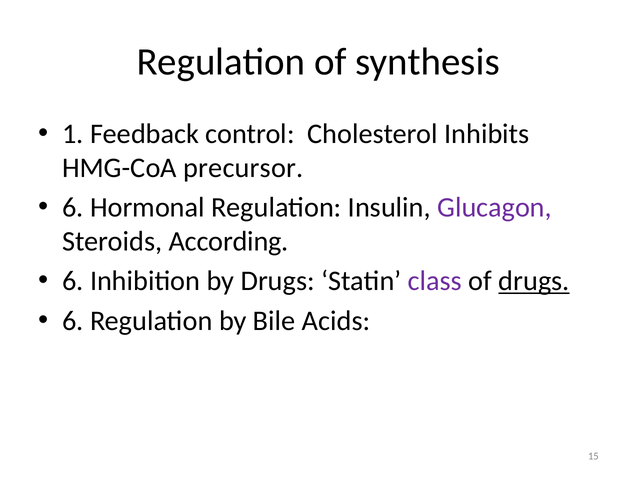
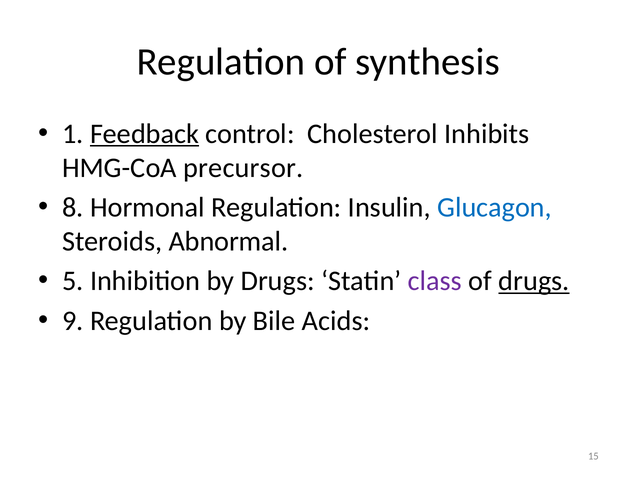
Feedback underline: none -> present (144, 134)
6: 6 -> 8 (73, 207)
Glucagon colour: purple -> blue (495, 207)
According: According -> Abnormal (229, 241)
6: 6 -> 5 (73, 281)
6: 6 -> 9 (73, 321)
